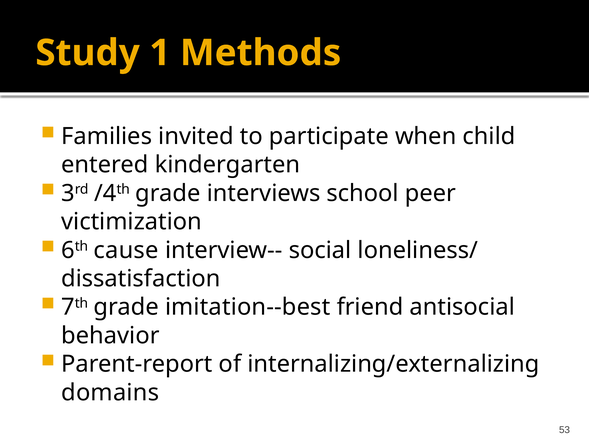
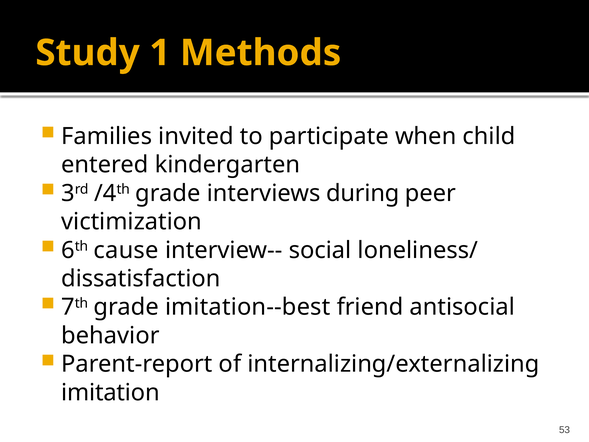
school: school -> during (363, 193)
domains: domains -> imitation (110, 392)
